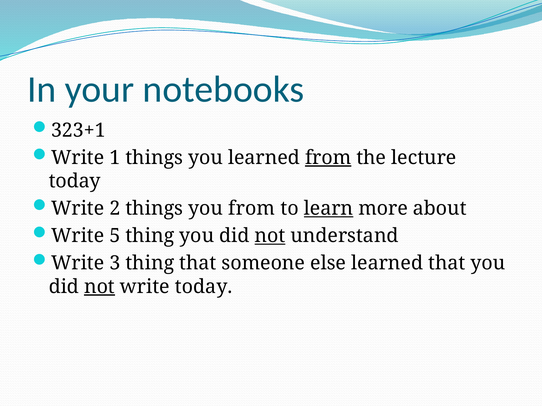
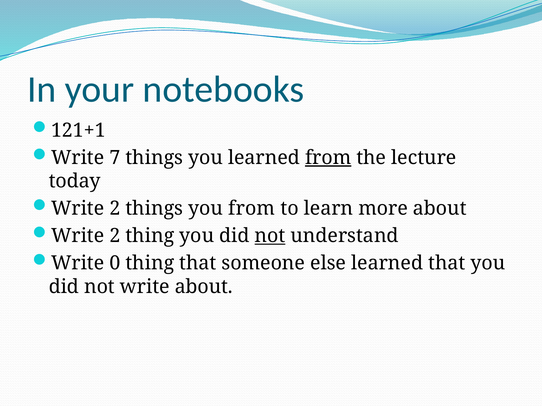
323+1: 323+1 -> 121+1 (78, 130)
1: 1 -> 7 (115, 158)
learn underline: present -> none (329, 209)
5: 5 -> 2 (115, 236)
3: 3 -> 0 (115, 263)
not underline: present -> none (99, 287)
write today: today -> about (204, 287)
